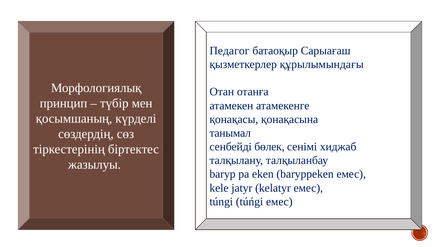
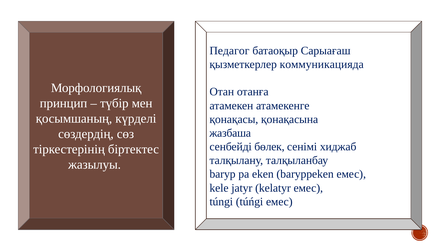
құрылымындағы: құрылымындағы -> коммуникацияда (322, 65)
танымал: танымал -> жазбаша (230, 133)
